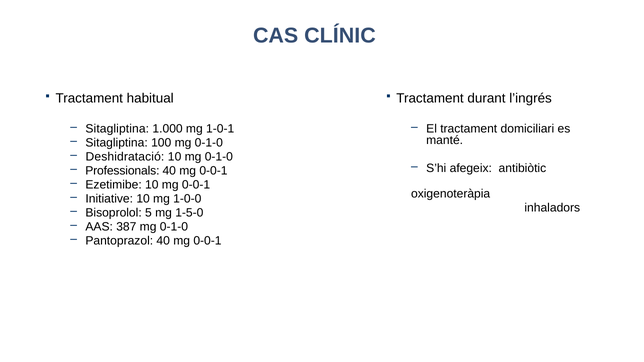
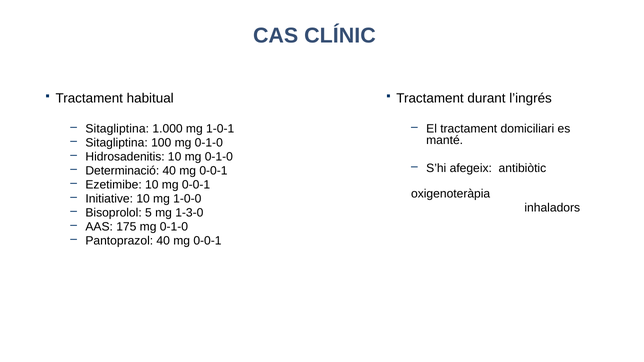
Deshidratació: Deshidratació -> Hidrosadenitis (125, 157)
Professionals: Professionals -> Determinació (122, 171)
1-5-0: 1-5-0 -> 1-3-0 (189, 213)
387: 387 -> 175 (126, 227)
